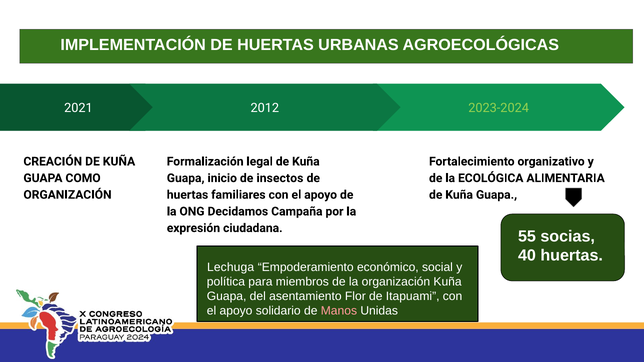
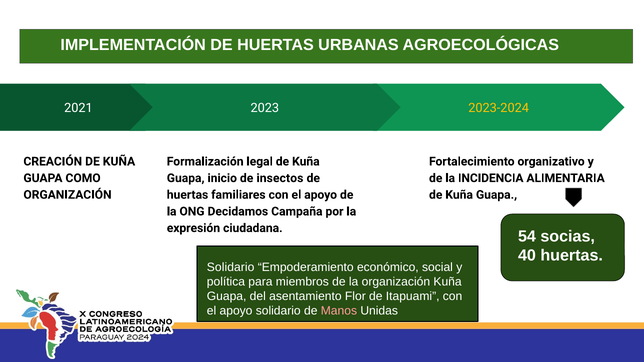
2012: 2012 -> 2023 (265, 108)
2023-2024 colour: light green -> yellow (499, 108)
ECOLÓGICA: ECOLÓGICA -> INCIDENCIA (491, 178)
55: 55 -> 54 (527, 236)
Lechuga: Lechuga -> Solidario (231, 268)
